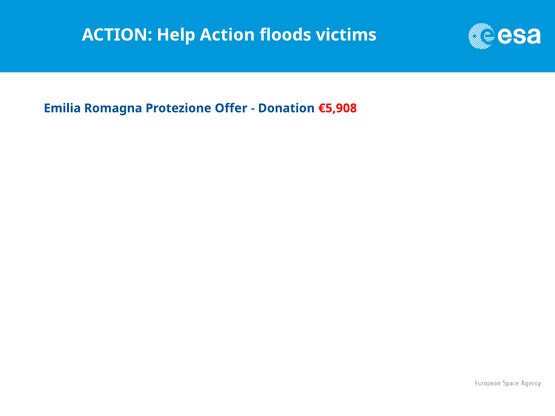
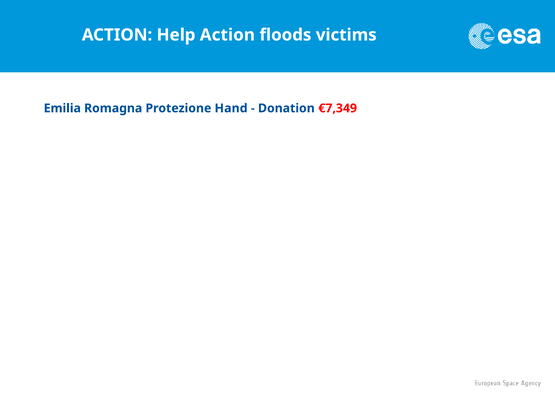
Offer: Offer -> Hand (231, 108)
€5,908: €5,908 -> €7,349 (338, 108)
